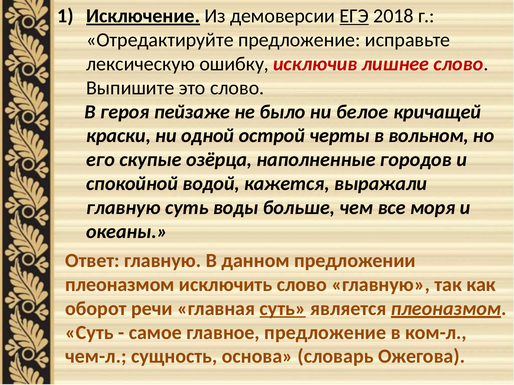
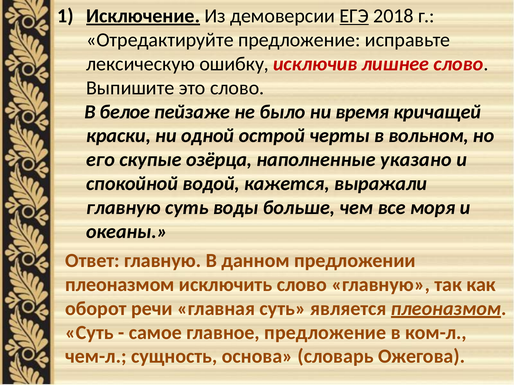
героя: героя -> белое (125, 112)
белое: белое -> время (362, 112)
городов: городов -> указано (416, 160)
суть underline: present -> none (283, 309)
